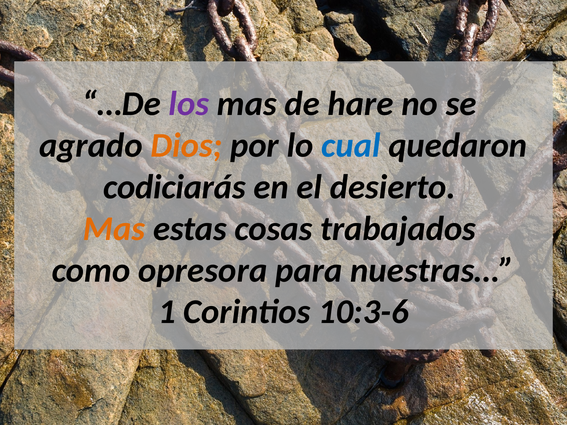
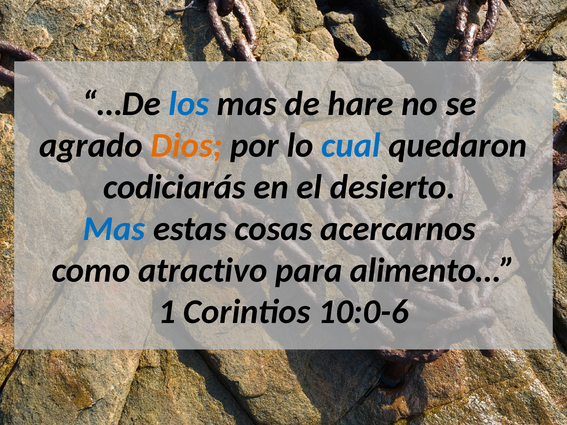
los colour: purple -> blue (189, 104)
Mas colour: orange -> blue (114, 229)
trabajados: trabajados -> acercarnos (398, 229)
opresora: opresora -> atractivo (203, 270)
nuestras…: nuestras… -> alimento… (433, 270)
10:3-6: 10:3-6 -> 10:0-6 (363, 312)
